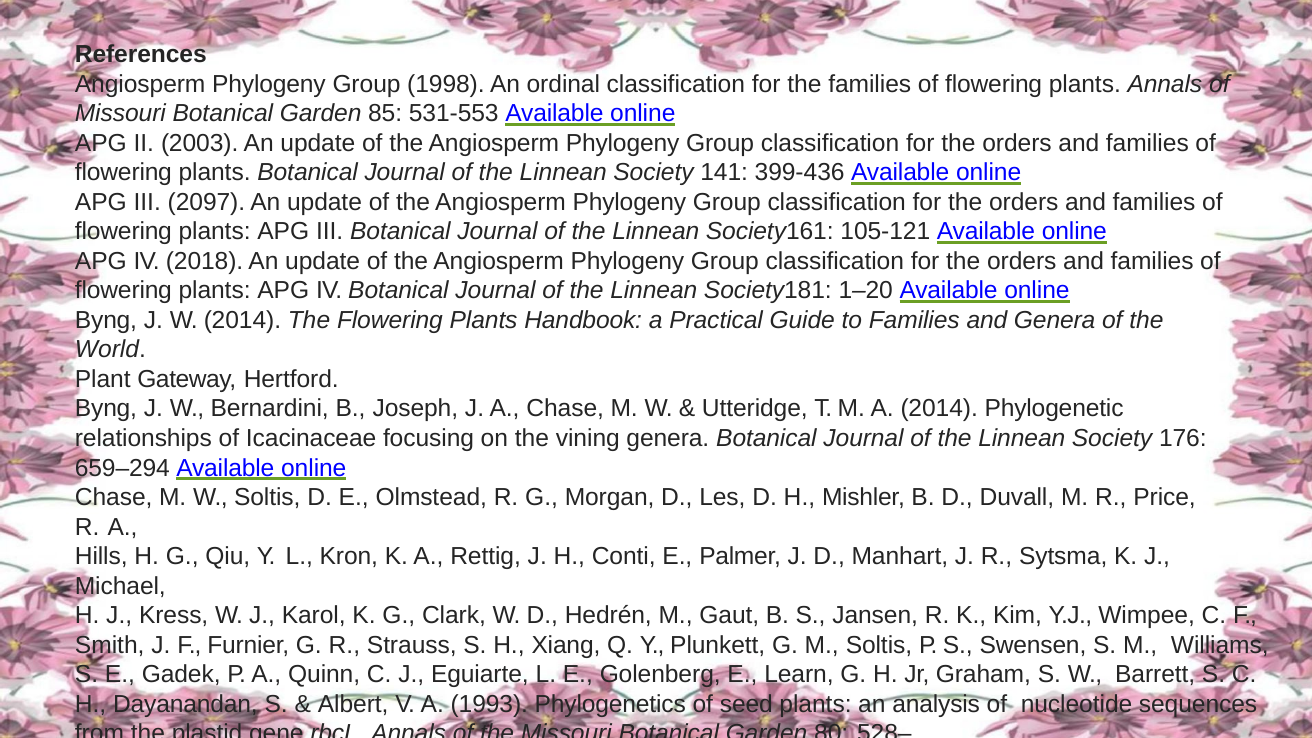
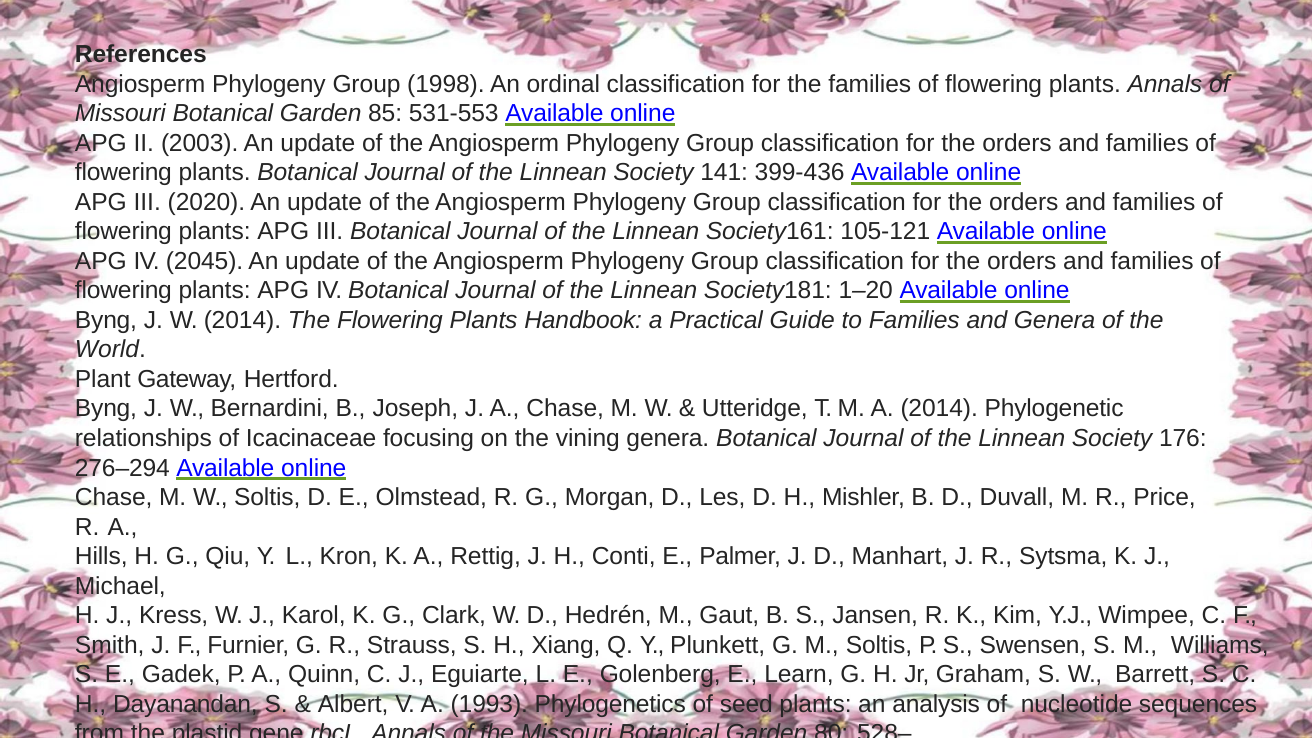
2097: 2097 -> 2020 (206, 202)
2018: 2018 -> 2045 (205, 261)
659–294: 659–294 -> 276–294 (122, 468)
